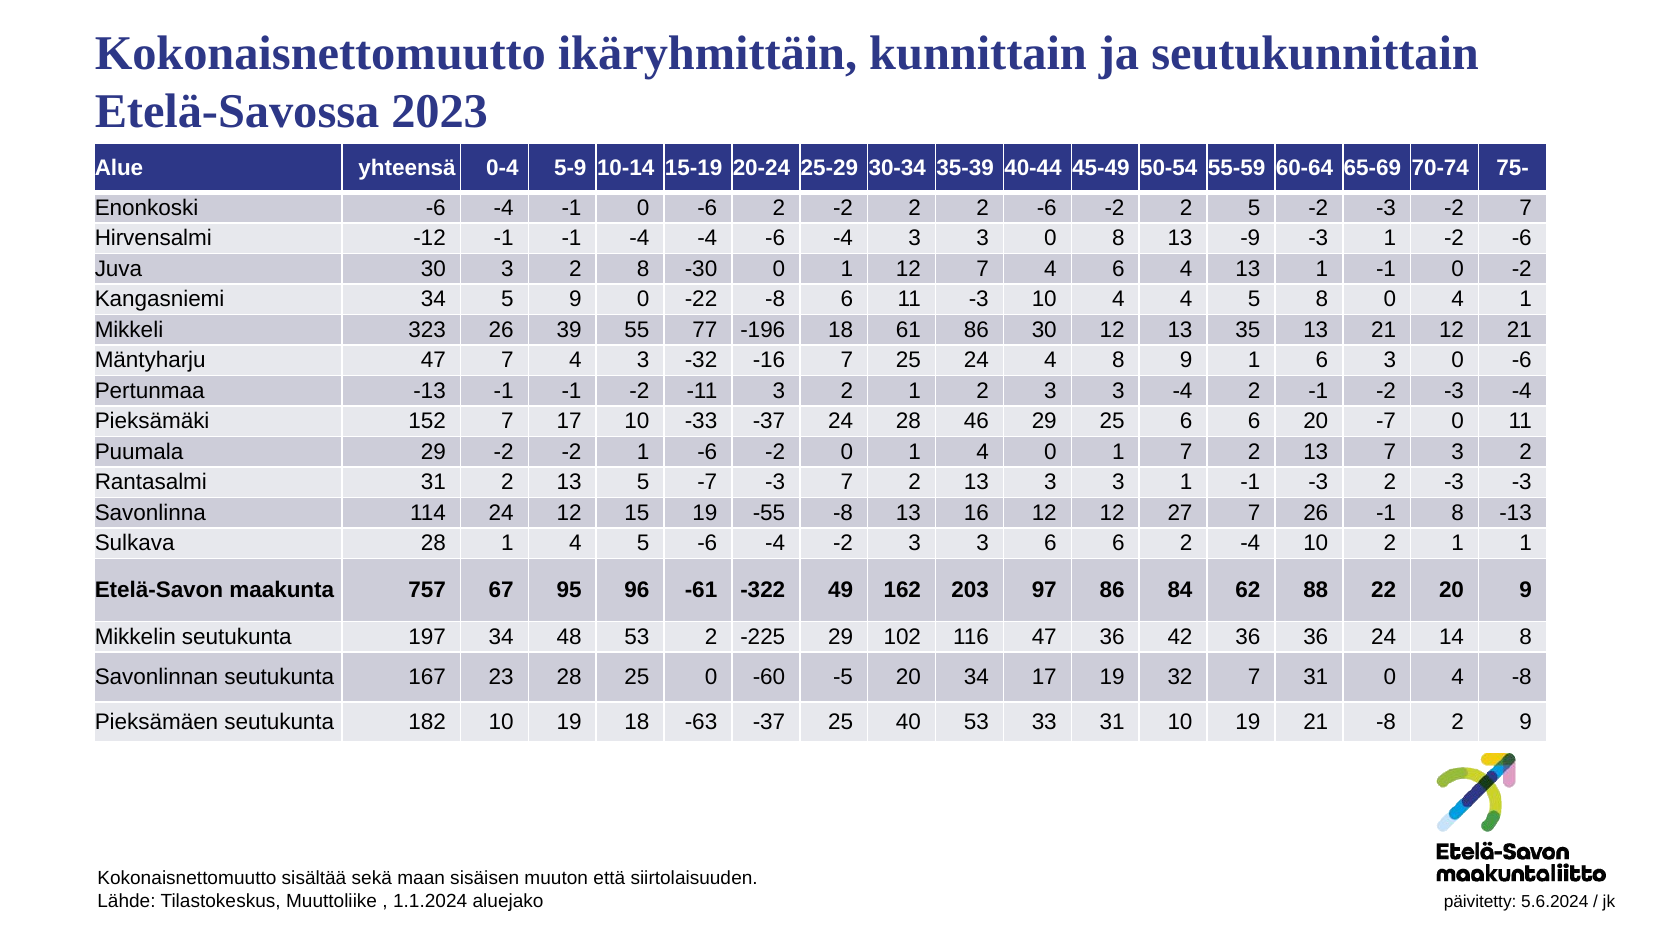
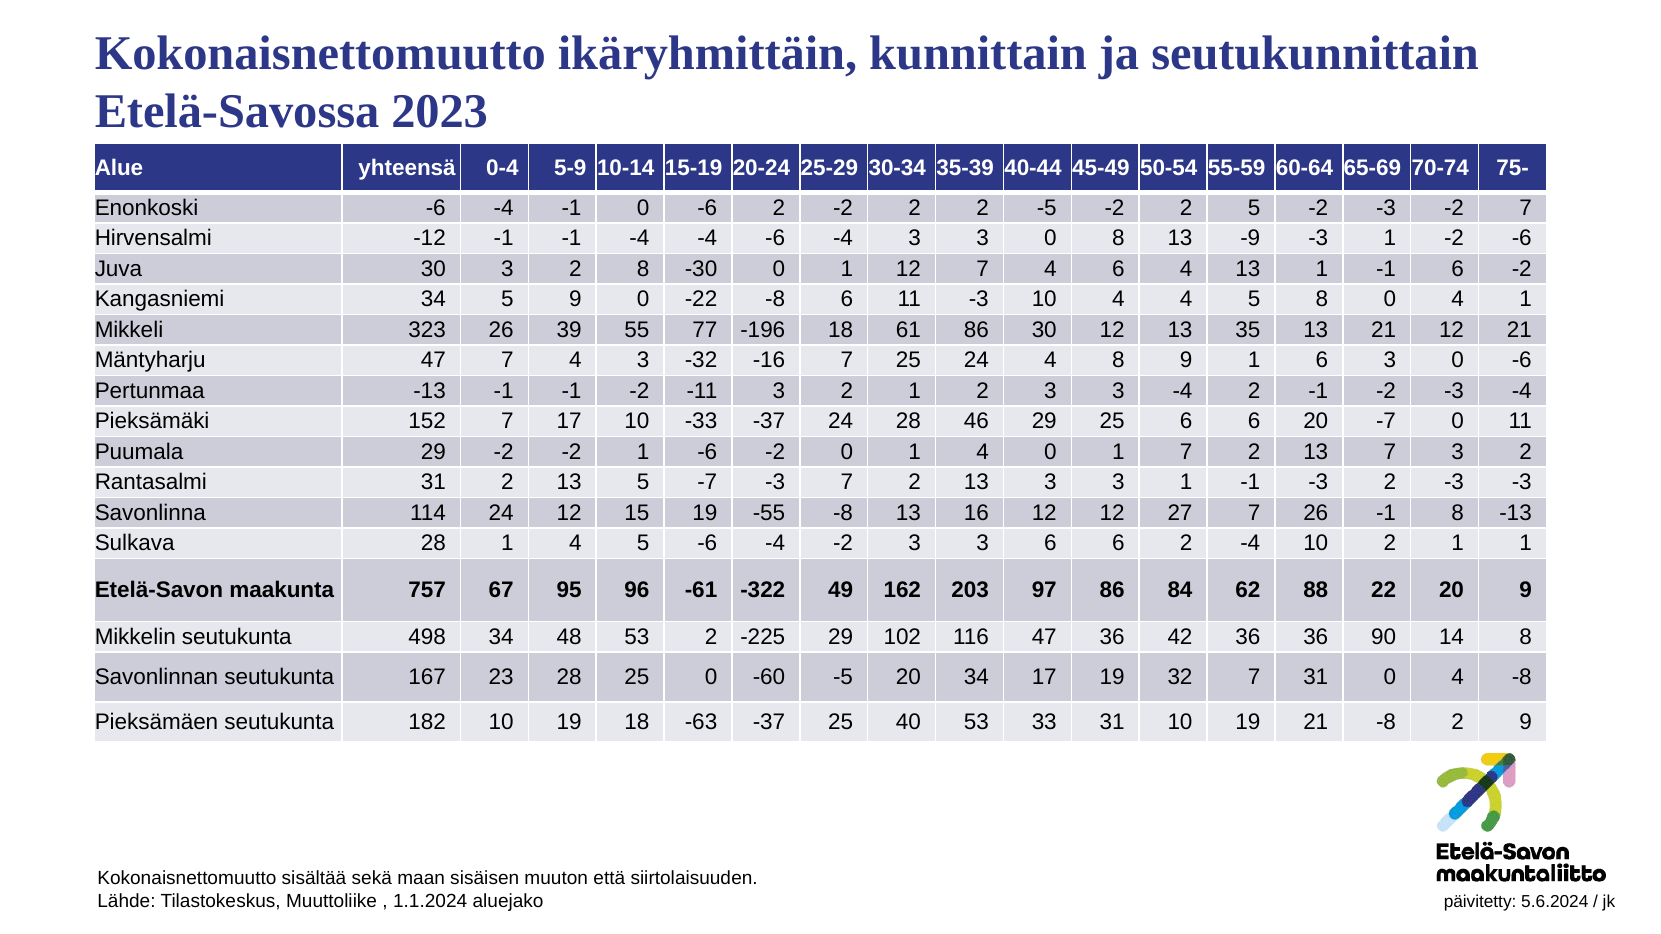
2 -6: -6 -> -5 (1047, 208)
1 -1 0: 0 -> 6 (1458, 269)
197: 197 -> 498 (427, 637)
36 24: 24 -> 90 (1384, 637)
